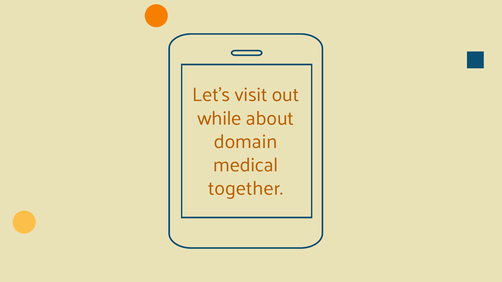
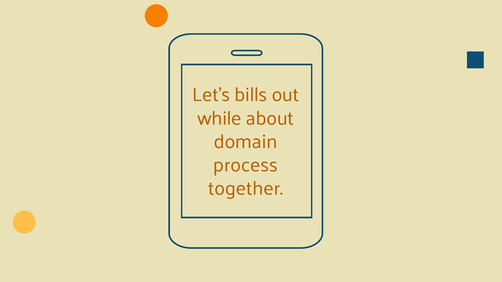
visit: visit -> bills (251, 95)
medical: medical -> process (246, 165)
